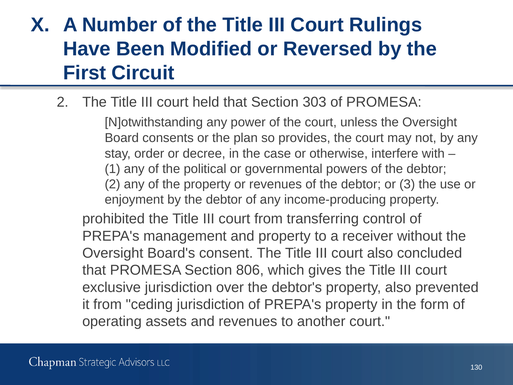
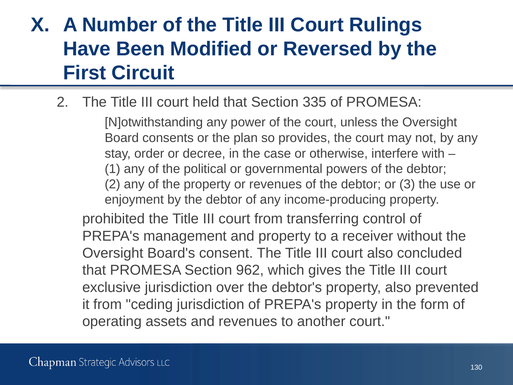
303: 303 -> 335 (314, 102)
806: 806 -> 962 (250, 270)
